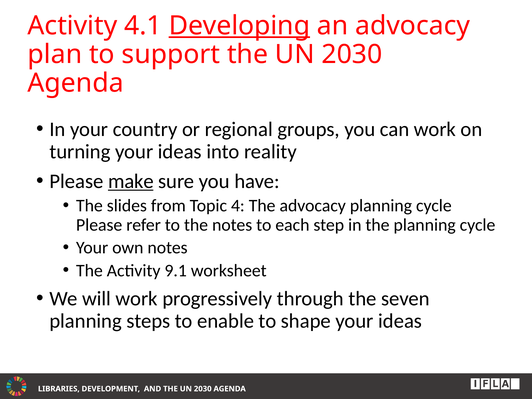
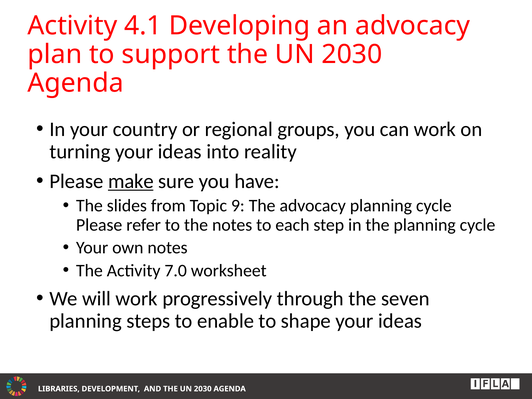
Developing underline: present -> none (239, 26)
4: 4 -> 9 (238, 206)
9.1: 9.1 -> 7.0 (176, 270)
